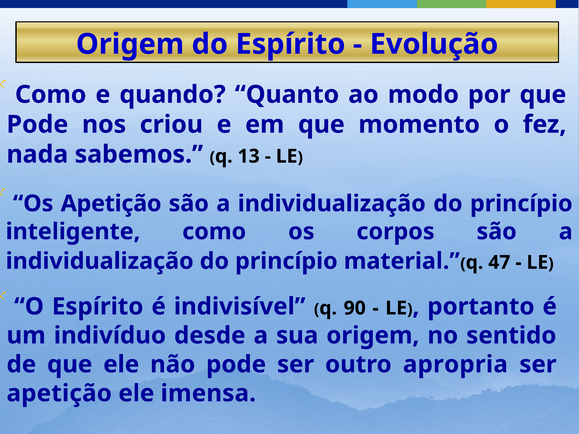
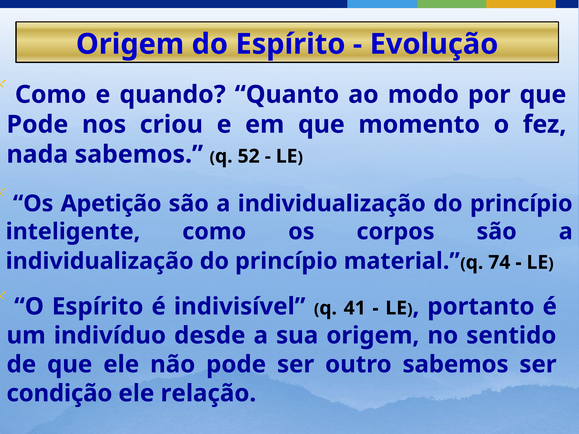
13: 13 -> 52 (249, 156)
47: 47 -> 74 (499, 263)
90: 90 -> 41 (355, 308)
outro apropria: apropria -> sabemos (456, 365)
apetição: apetição -> condição (59, 394)
imensa: imensa -> relação (208, 394)
